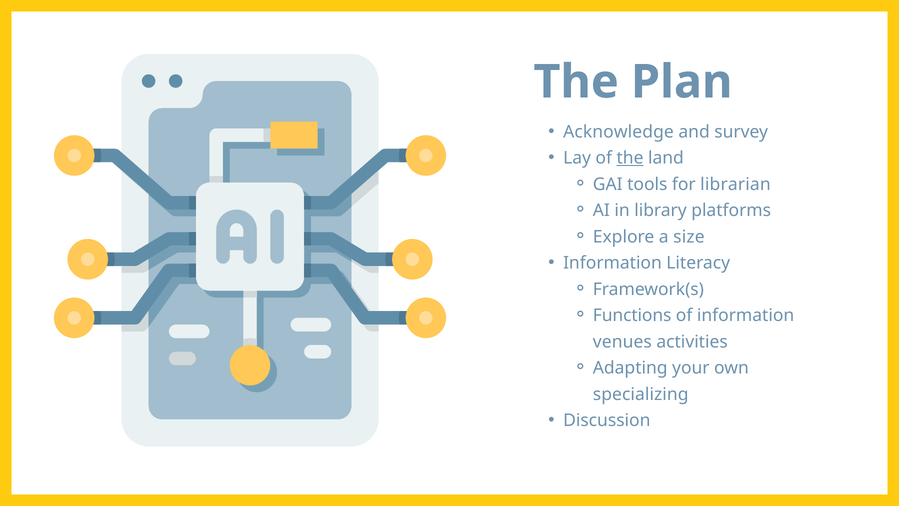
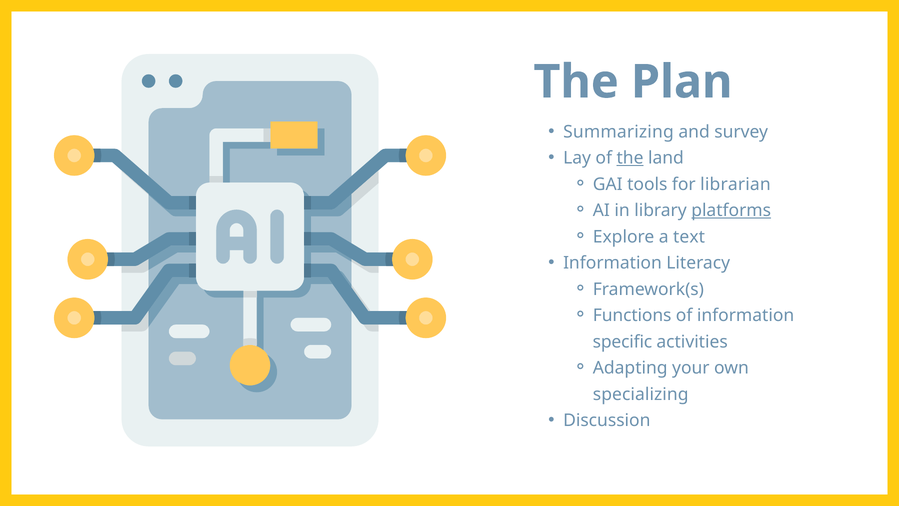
Acknowledge: Acknowledge -> Summarizing (618, 132)
platforms underline: none -> present (731, 210)
size: size -> text (689, 237)
venues: venues -> specific (622, 342)
